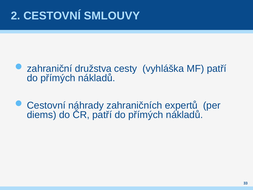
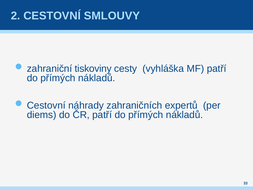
družstva: družstva -> tiskoviny (93, 68)
